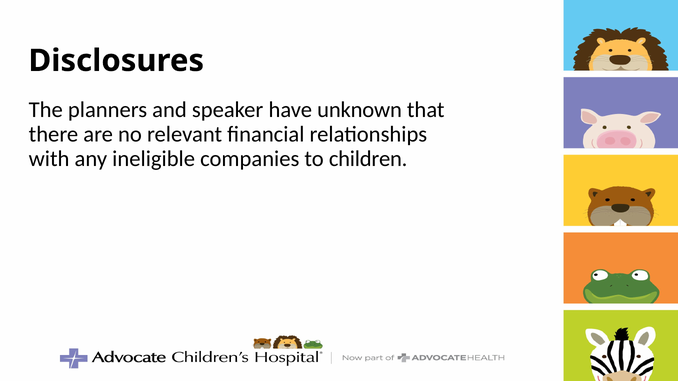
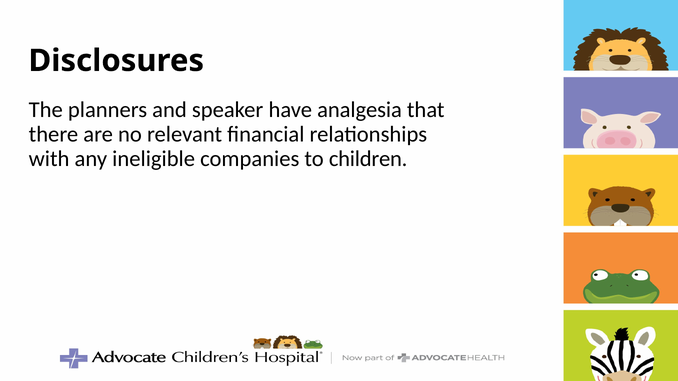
unknown: unknown -> analgesia (360, 110)
